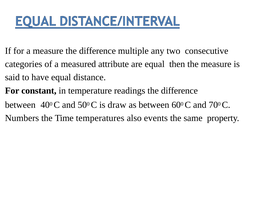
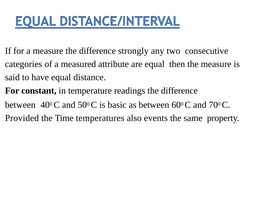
multiple: multiple -> strongly (133, 51)
draw: draw -> basic (117, 105)
Numbers: Numbers -> Provided (22, 118)
